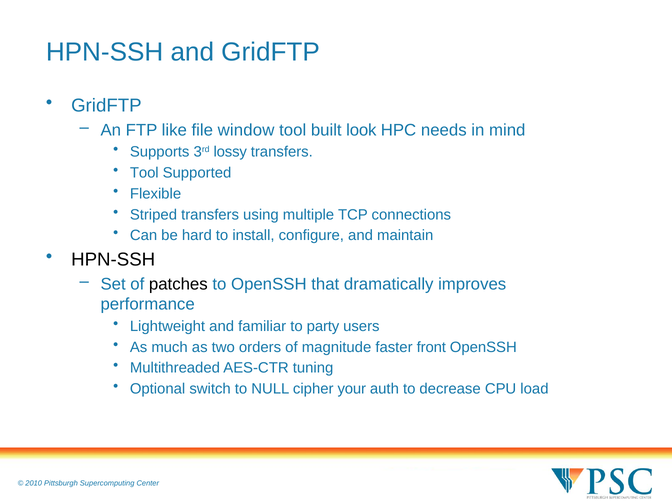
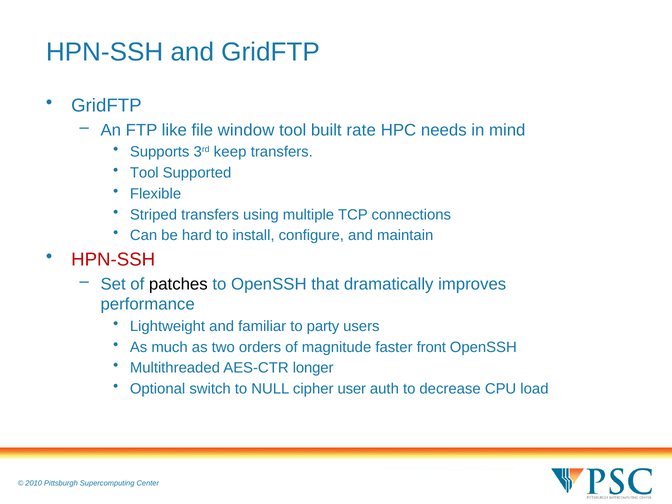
look: look -> rate (361, 130)
lossy: lossy -> keep (230, 152)
HPN-SSH colour: black -> red (113, 260)
tuning: tuning -> longer (313, 368)
your: your -> user (352, 389)
